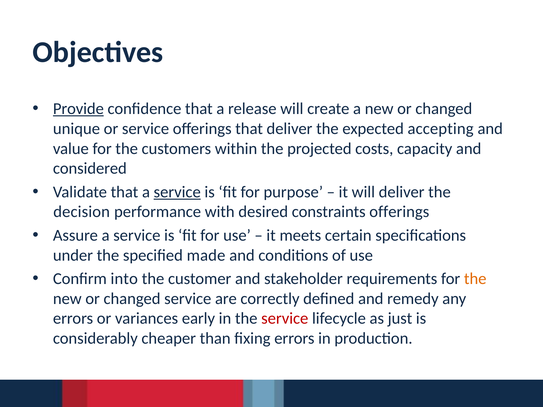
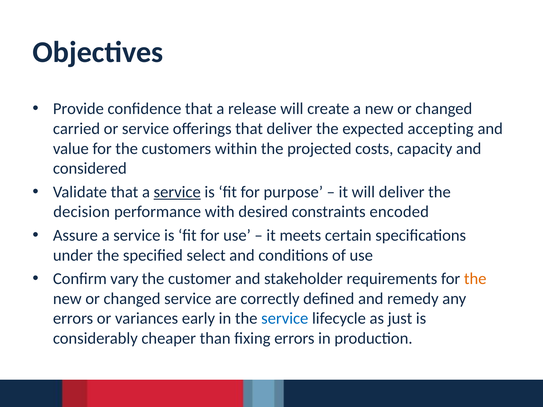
Provide underline: present -> none (78, 109)
unique: unique -> carried (77, 129)
constraints offerings: offerings -> encoded (399, 212)
made: made -> select (206, 255)
into: into -> vary (124, 279)
service colour: red -> blue (285, 319)
